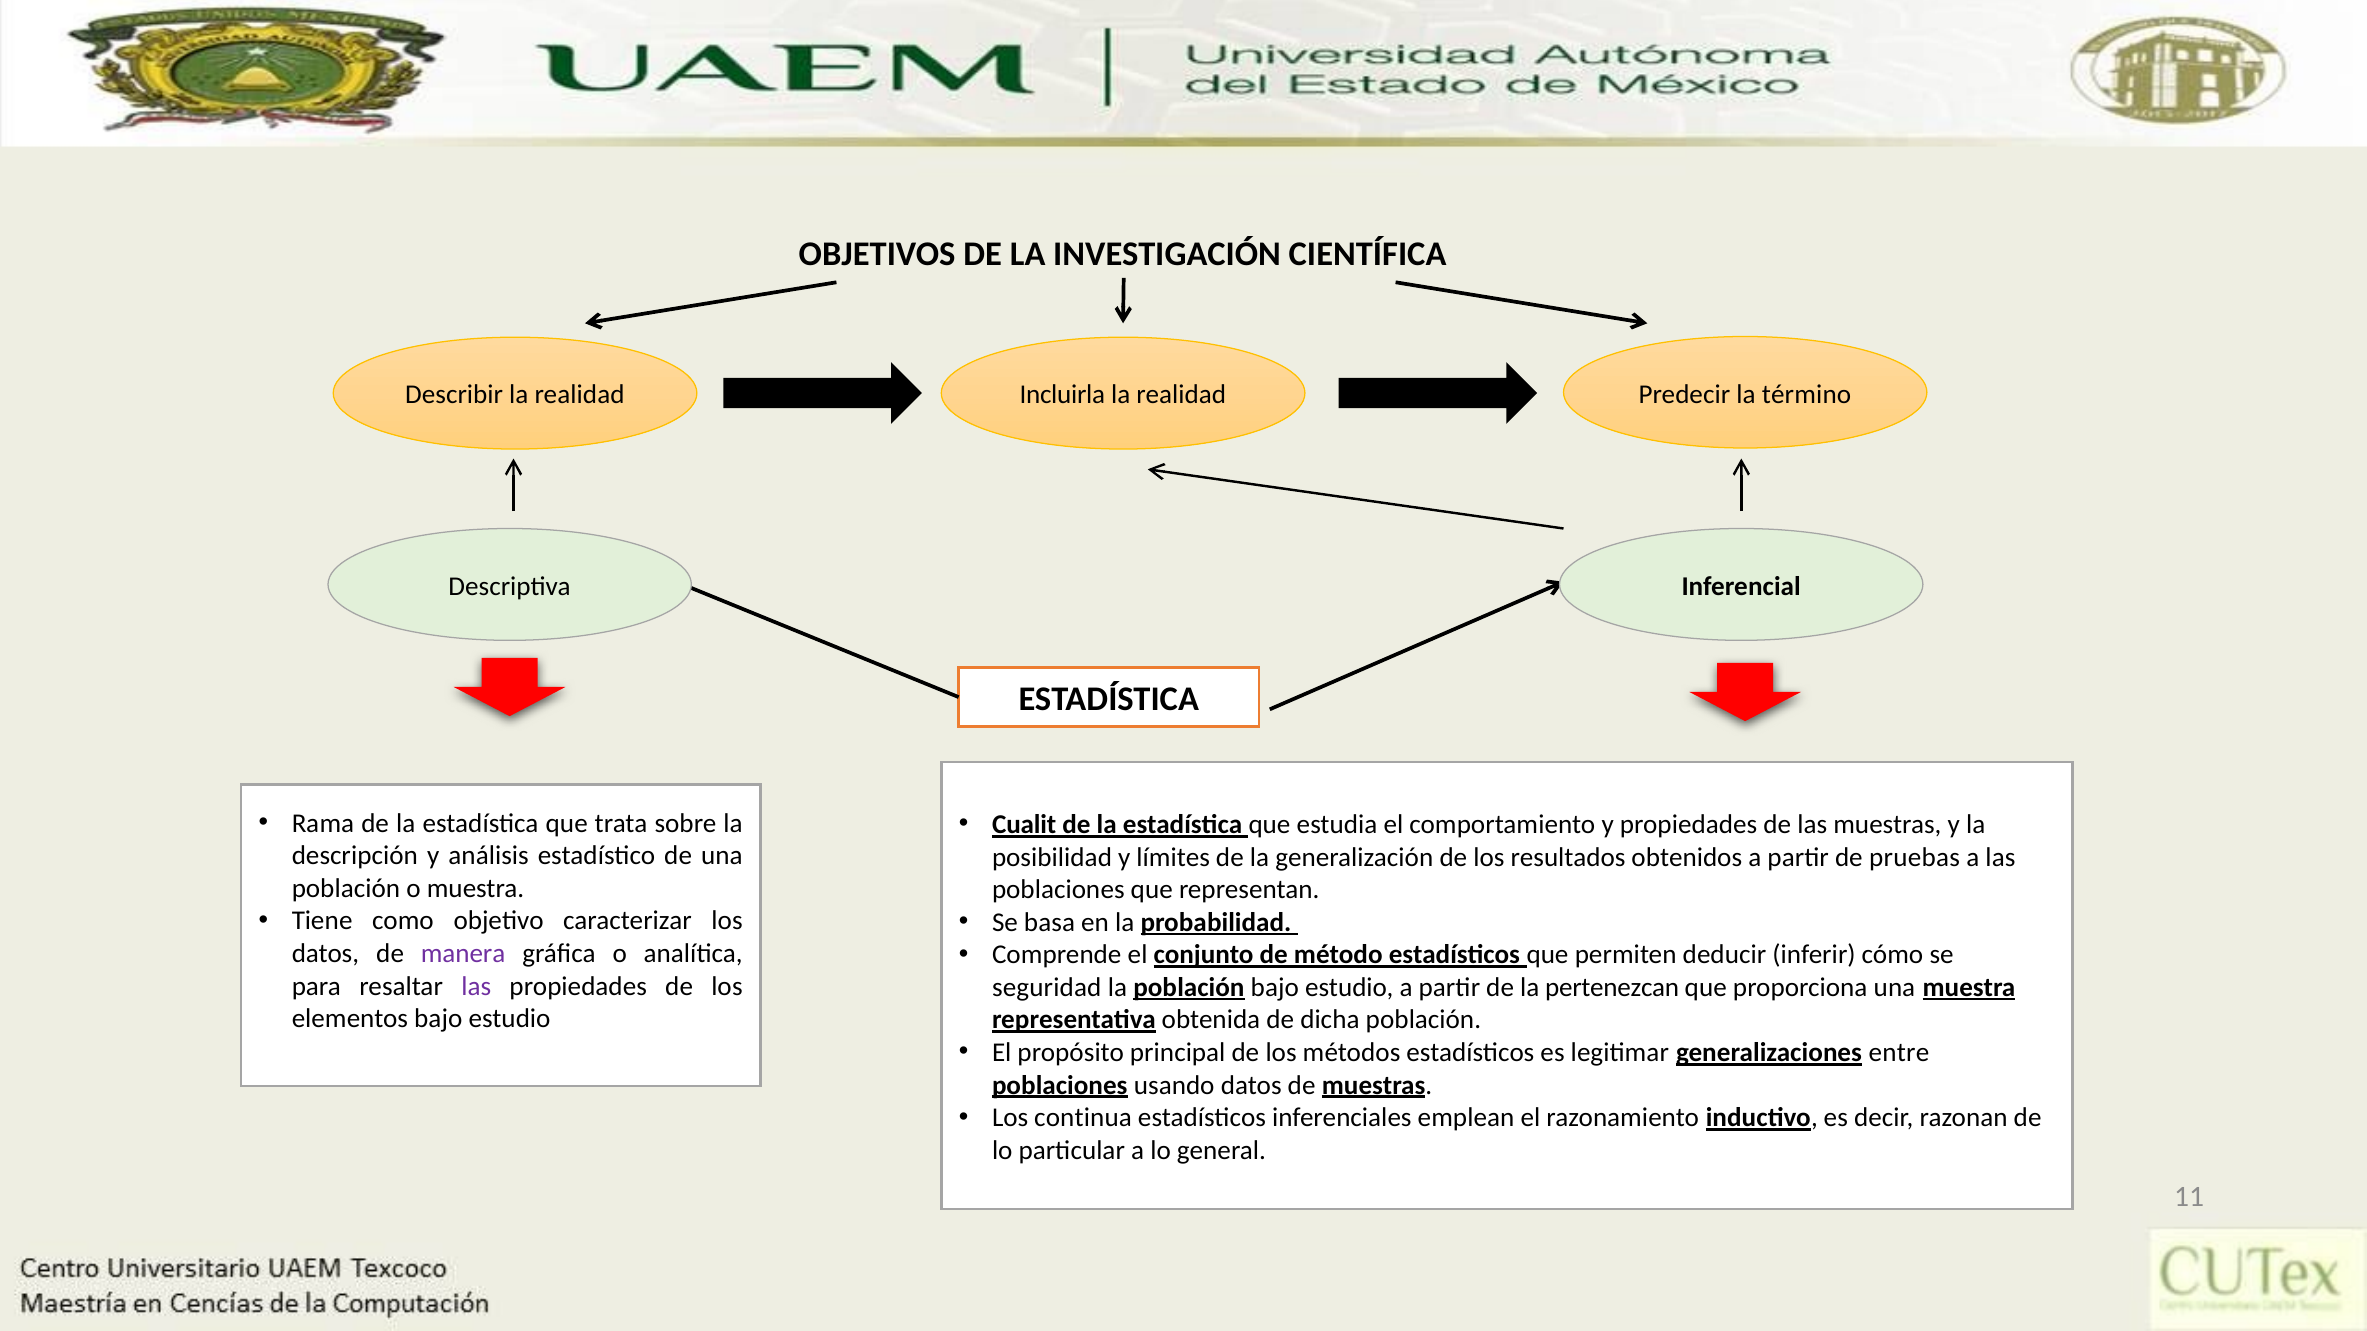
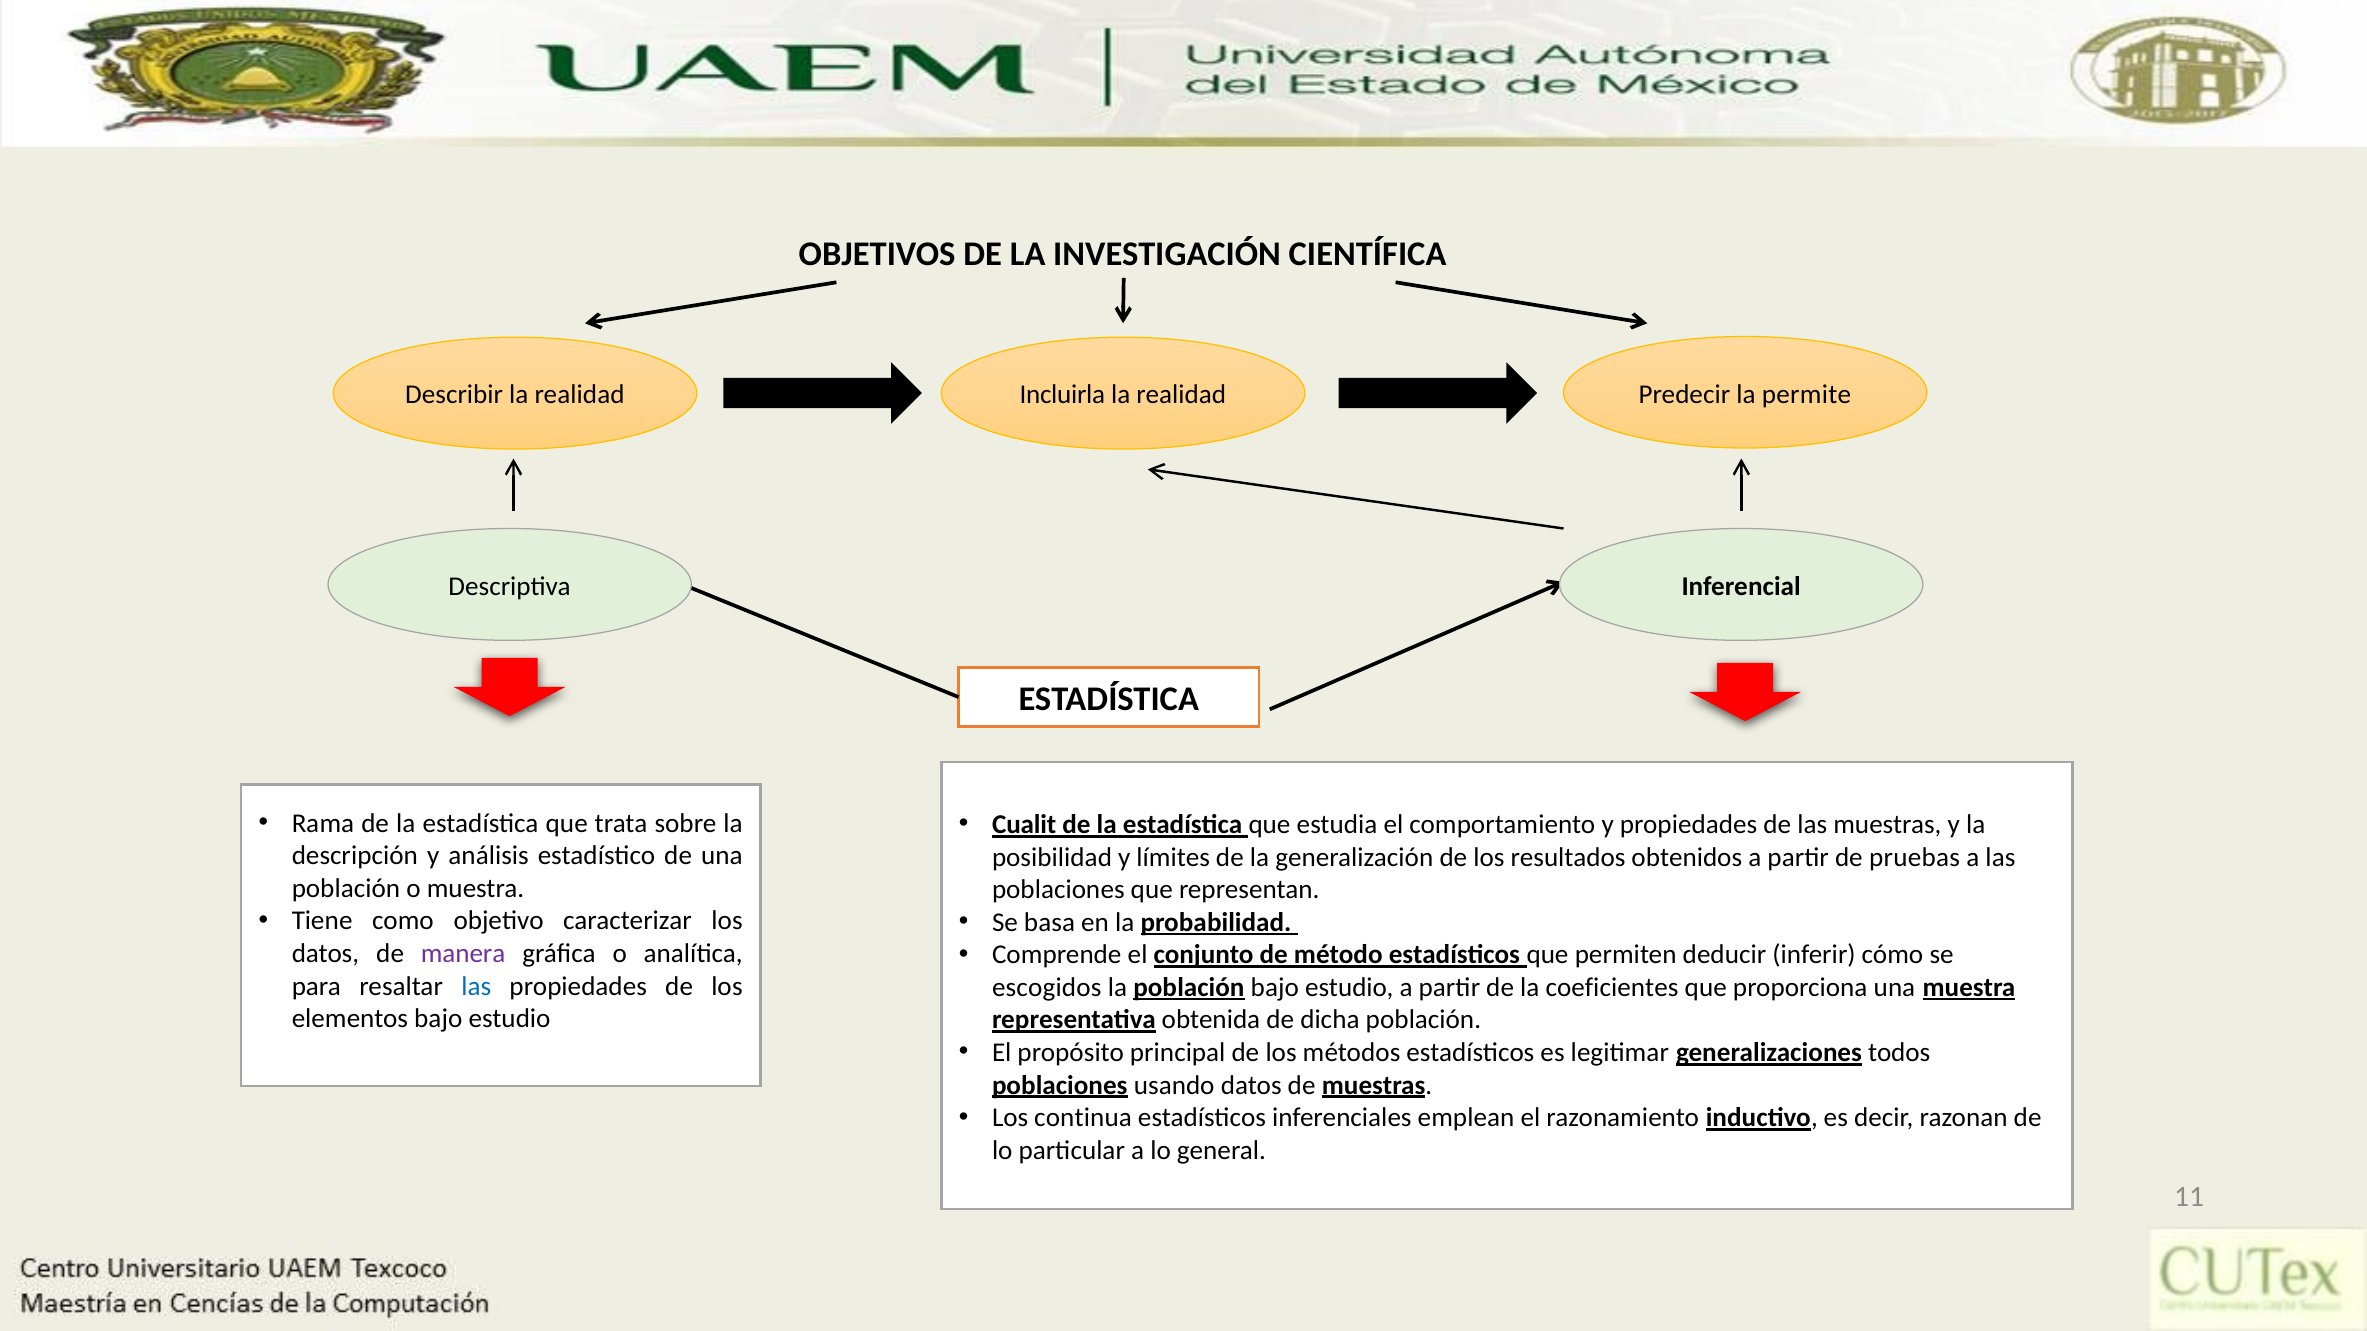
término: término -> permite (1806, 394)
las colour: purple -> blue (476, 986)
seguridad: seguridad -> escogidos (1047, 988)
pertenezcan: pertenezcan -> coeficientes (1612, 988)
entre: entre -> todos (1899, 1053)
